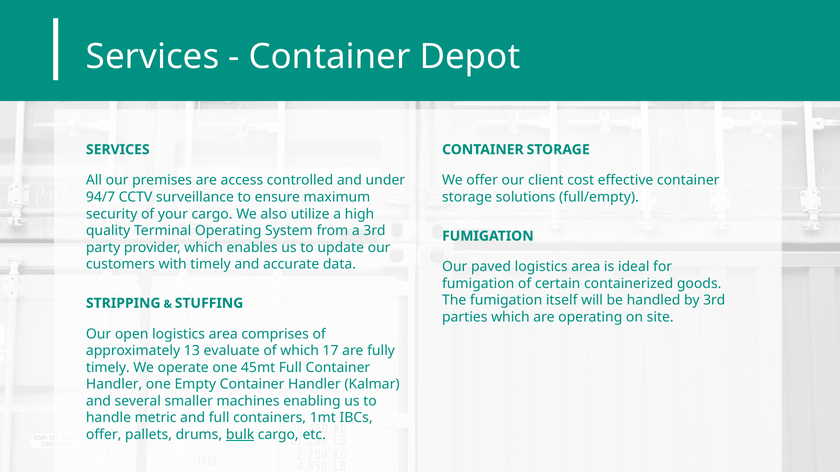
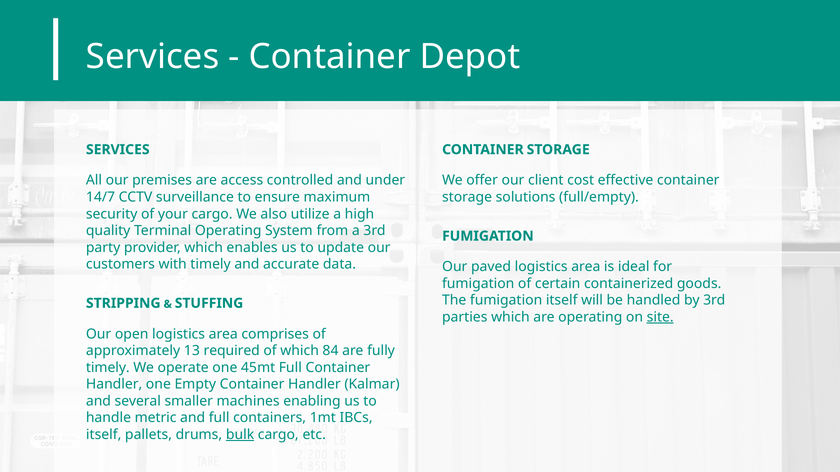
94/7: 94/7 -> 14/7 (101, 197)
site underline: none -> present (660, 317)
evaluate: evaluate -> required (232, 351)
17: 17 -> 84 (330, 351)
offer: offer -> itself (104, 435)
